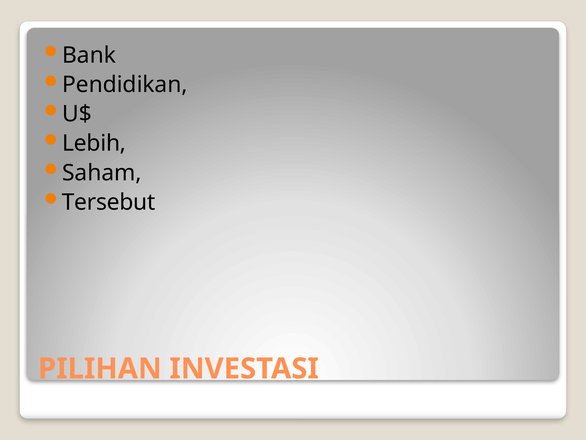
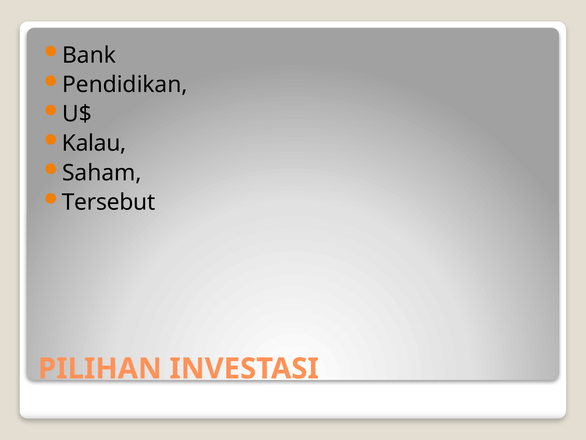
Lebih: Lebih -> Kalau (94, 143)
